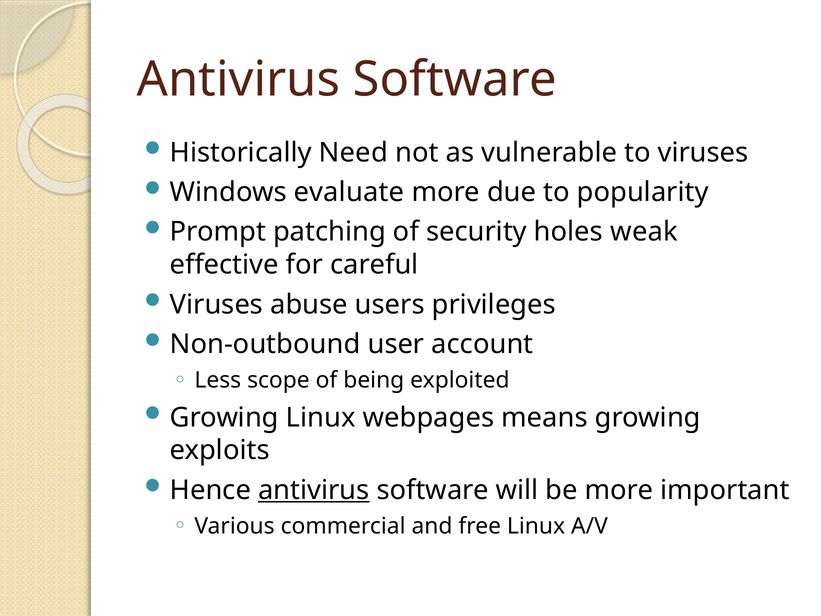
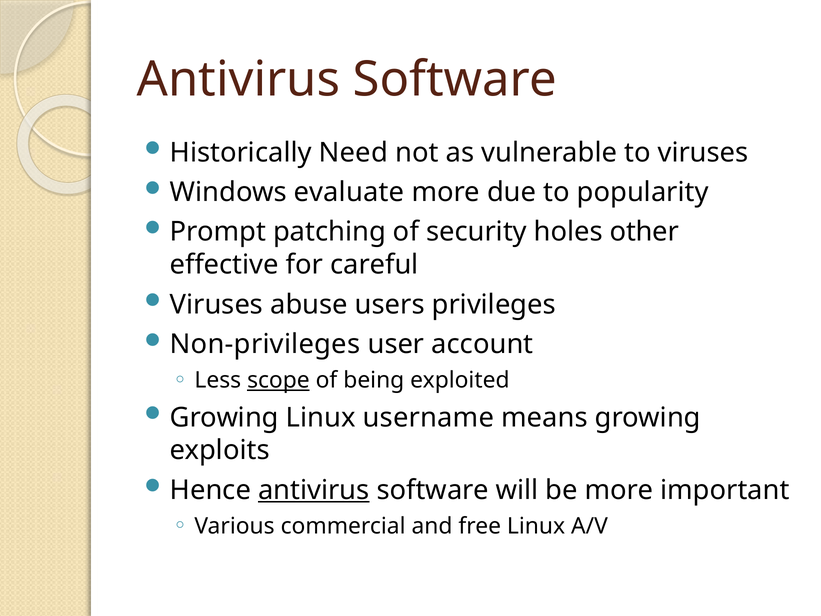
weak: weak -> other (644, 232)
Non-outbound: Non-outbound -> Non-privileges (265, 344)
scope underline: none -> present (278, 380)
webpages: webpages -> username (428, 417)
